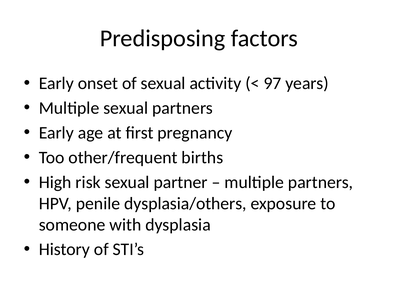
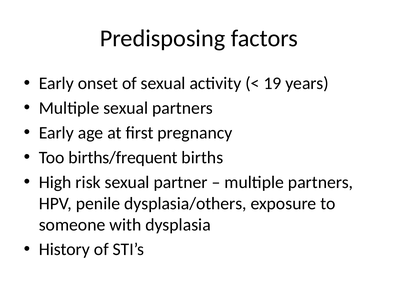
97: 97 -> 19 (272, 83)
other/frequent: other/frequent -> births/frequent (123, 158)
